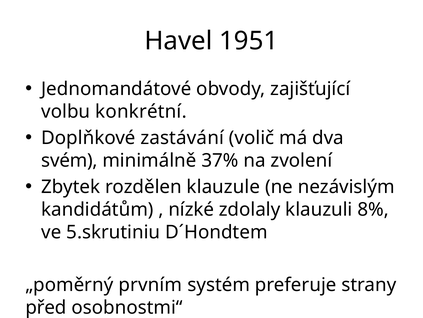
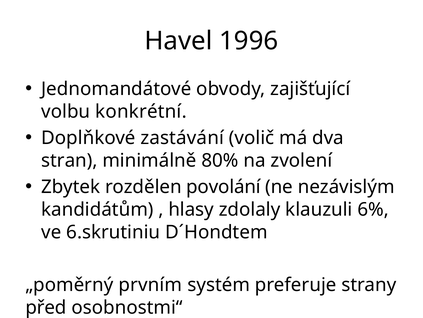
1951: 1951 -> 1996 (249, 41)
svém: svém -> stran (69, 160)
37%: 37% -> 80% (220, 160)
klauzule: klauzule -> povolání (223, 187)
nízké: nízké -> hlasy (191, 209)
8%: 8% -> 6% (373, 209)
5.skrutiniu: 5.skrutiniu -> 6.skrutiniu (113, 232)
